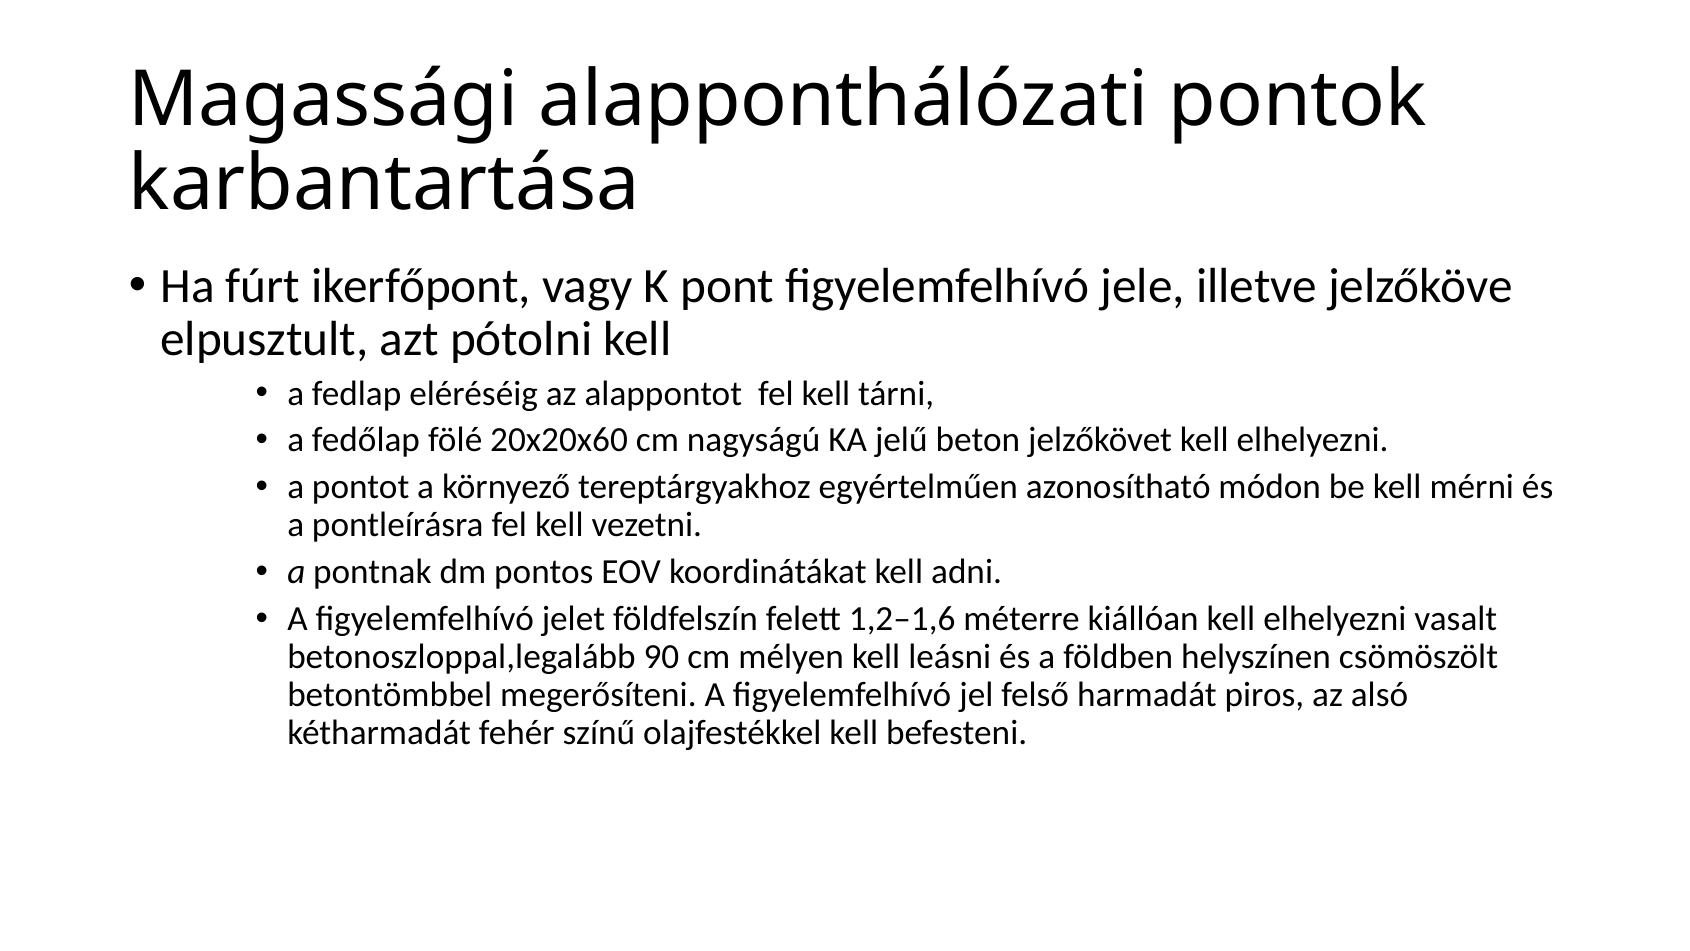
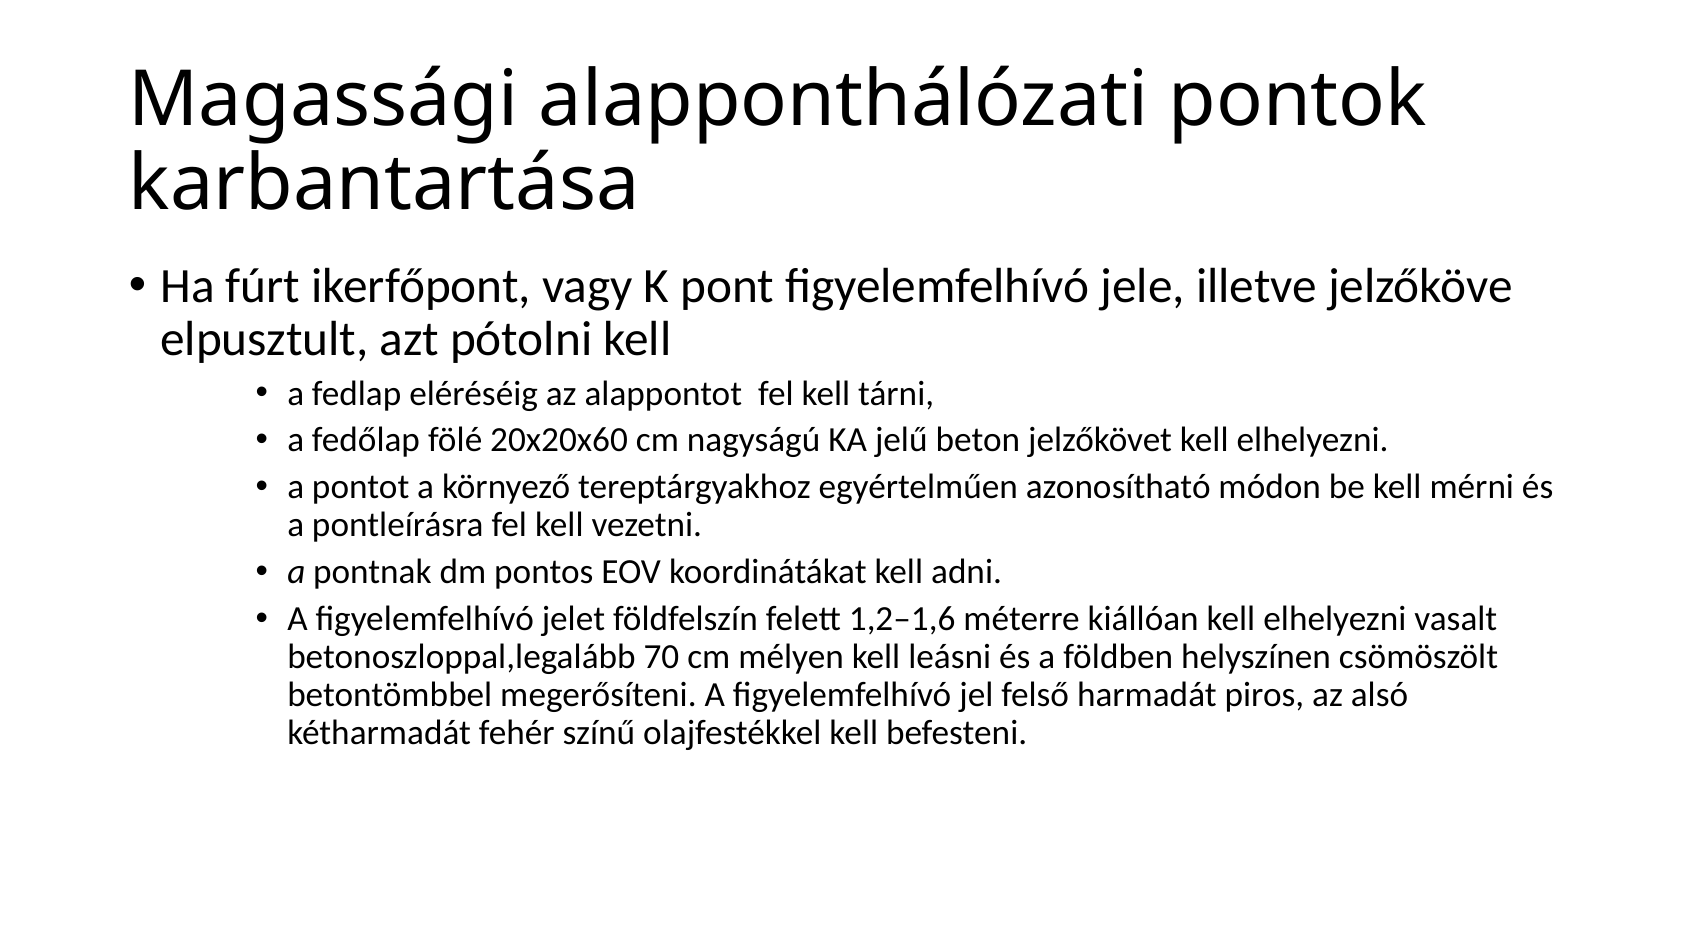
90: 90 -> 70 (662, 657)
